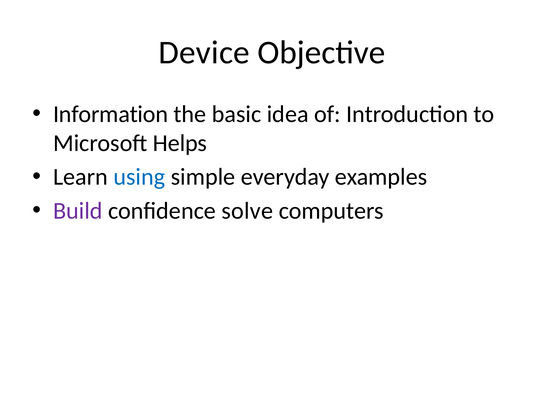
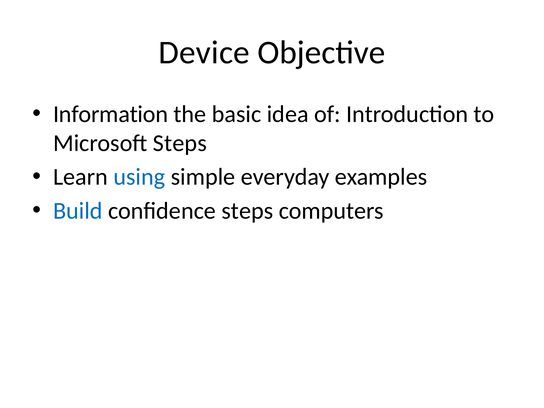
Microsoft Helps: Helps -> Steps (180, 143)
Build colour: purple -> blue (78, 211)
confidence solve: solve -> steps (247, 211)
